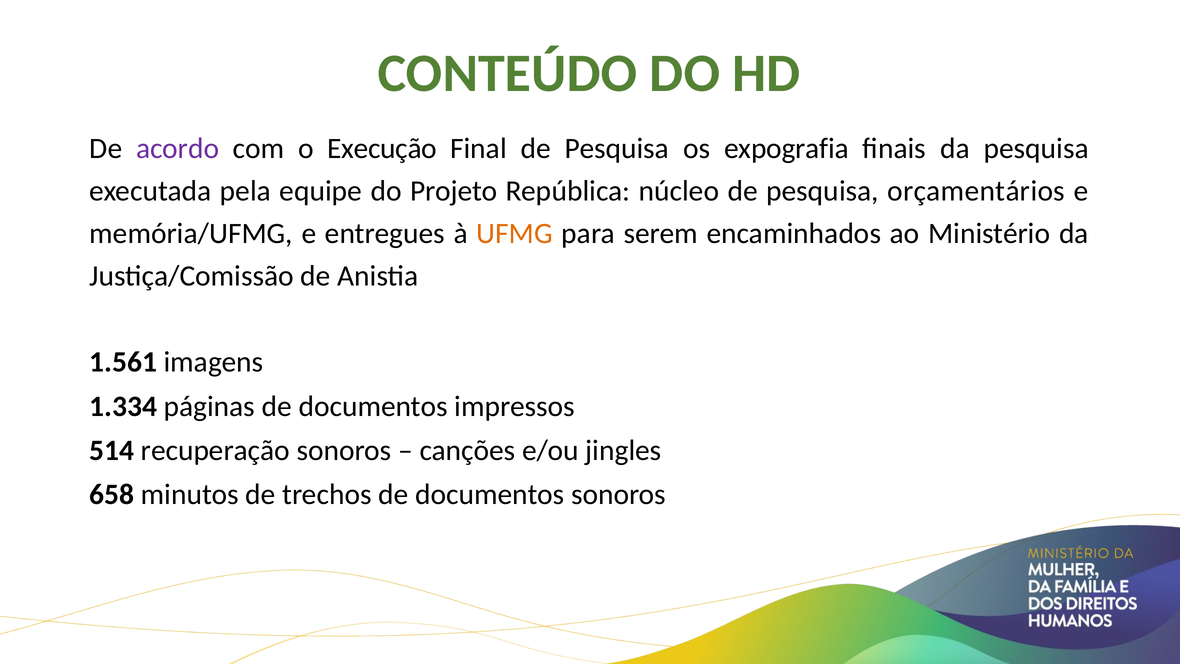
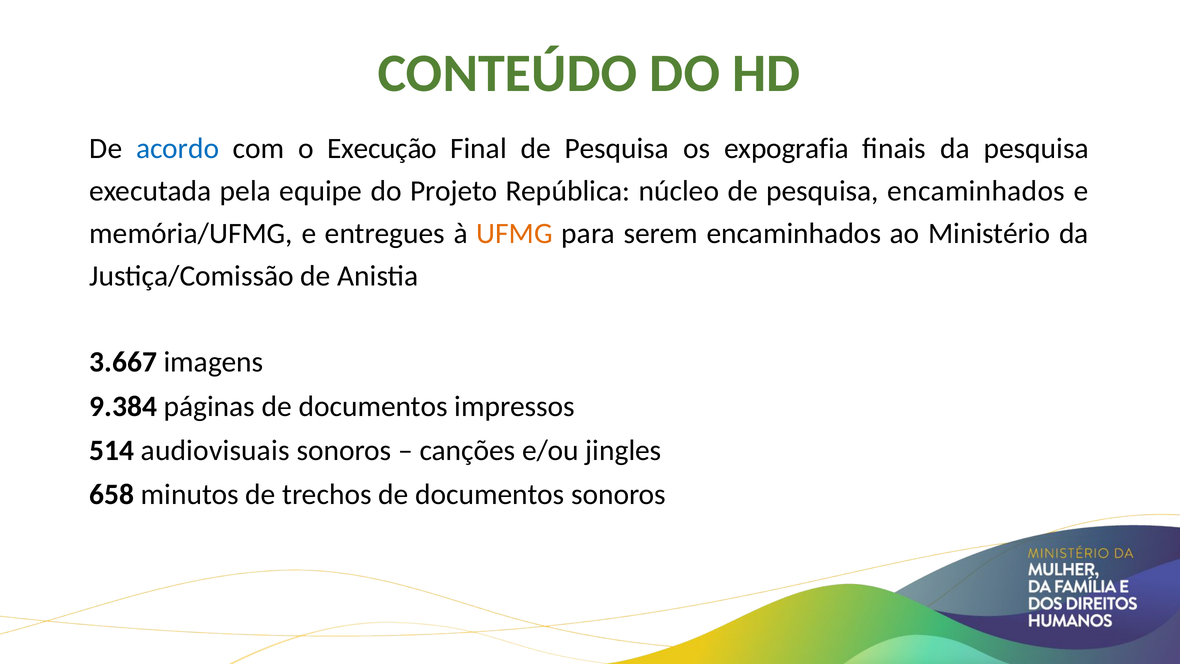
acordo colour: purple -> blue (178, 148)
pesquisa orçamentários: orçamentários -> encaminhados (976, 191)
1.561: 1.561 -> 3.667 (123, 362)
1.334: 1.334 -> 9.384 (123, 406)
recuperação: recuperação -> audiovisuais (215, 450)
